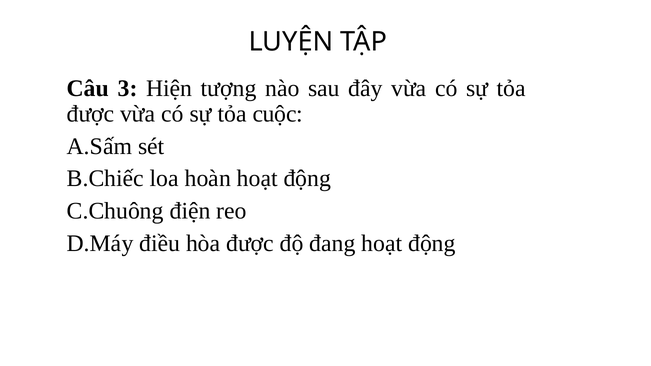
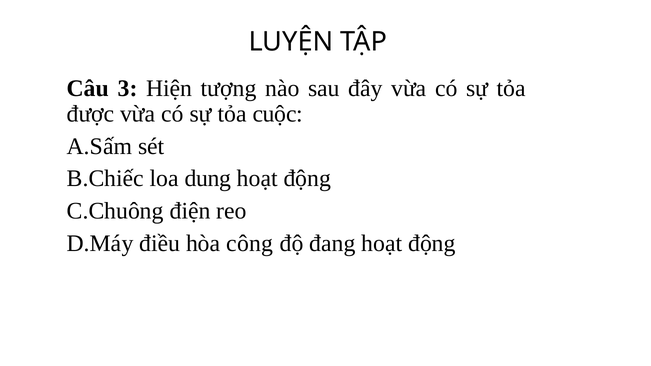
hoàn: hoàn -> dung (208, 179)
hòa được: được -> công (250, 244)
